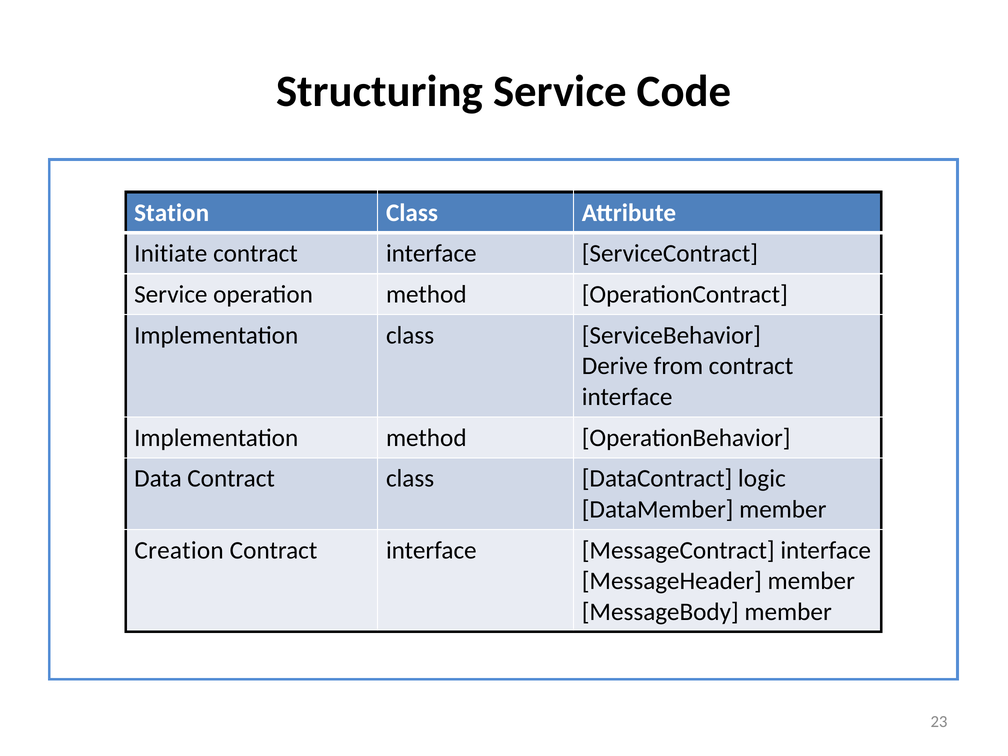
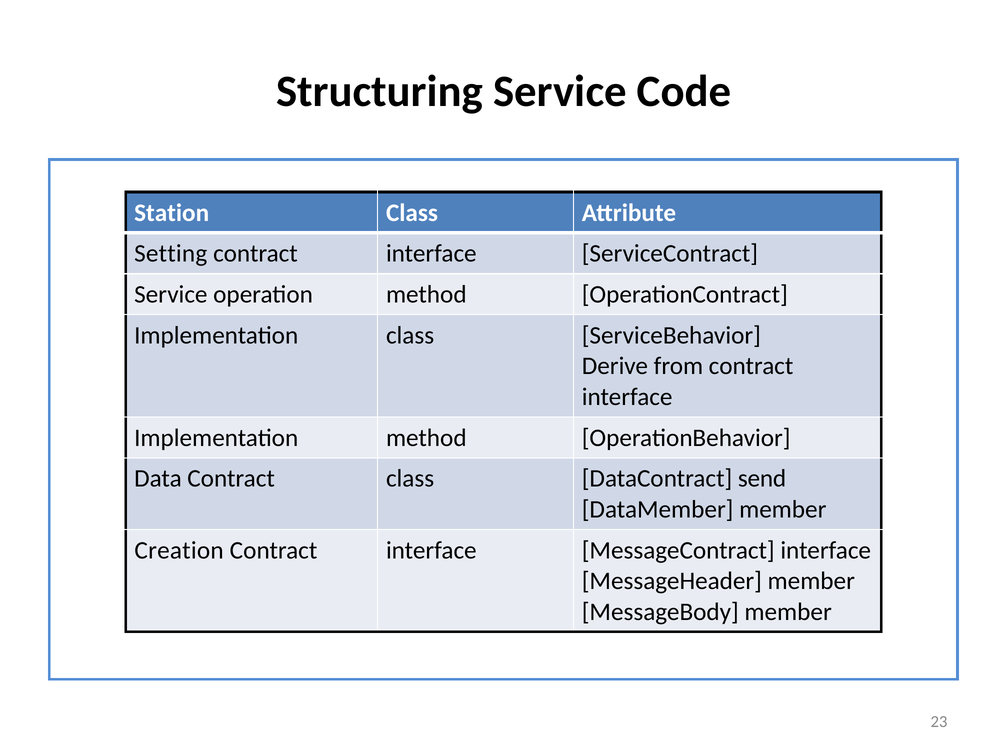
Initiate: Initiate -> Setting (171, 254)
logic: logic -> send (762, 479)
